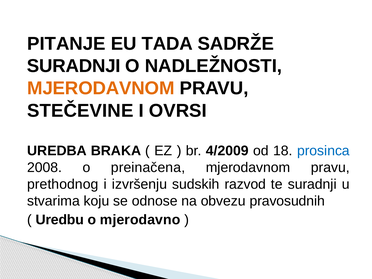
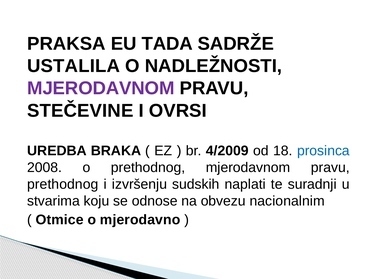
PITANJE: PITANJE -> PRAKSA (66, 44)
SURADNJI: SURADNJI -> USTALILA (74, 66)
MJERODAVNOM colour: orange -> purple (101, 88)
o preinačena: preinačena -> prethodnog (148, 168)
razvod: razvod -> naplati (245, 184)
pravosudnih: pravosudnih -> nacionalnim (287, 201)
Uredbu: Uredbu -> Otmice (60, 220)
